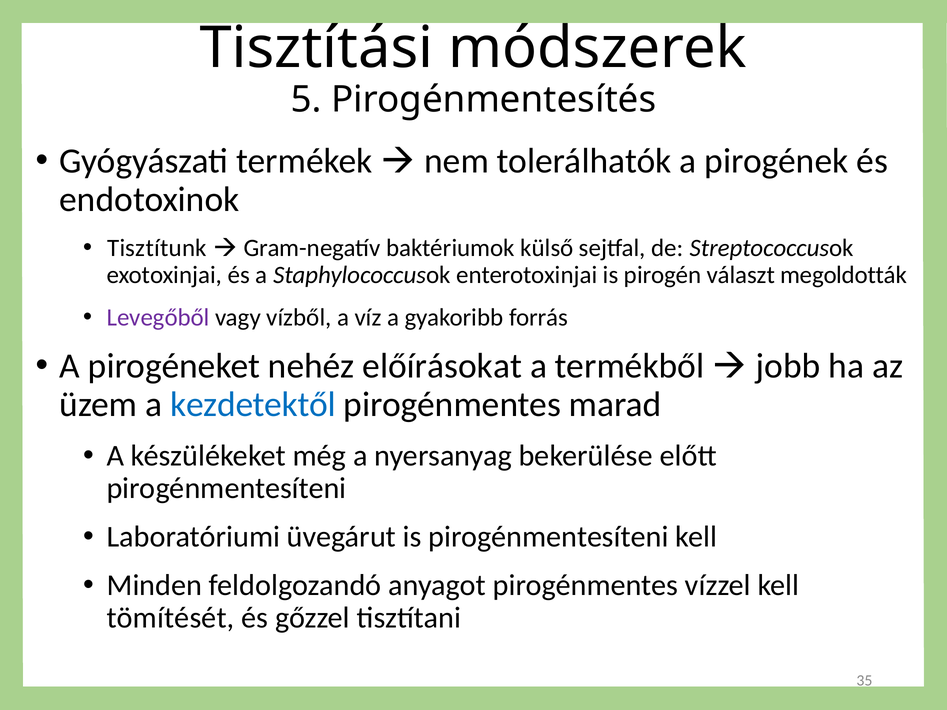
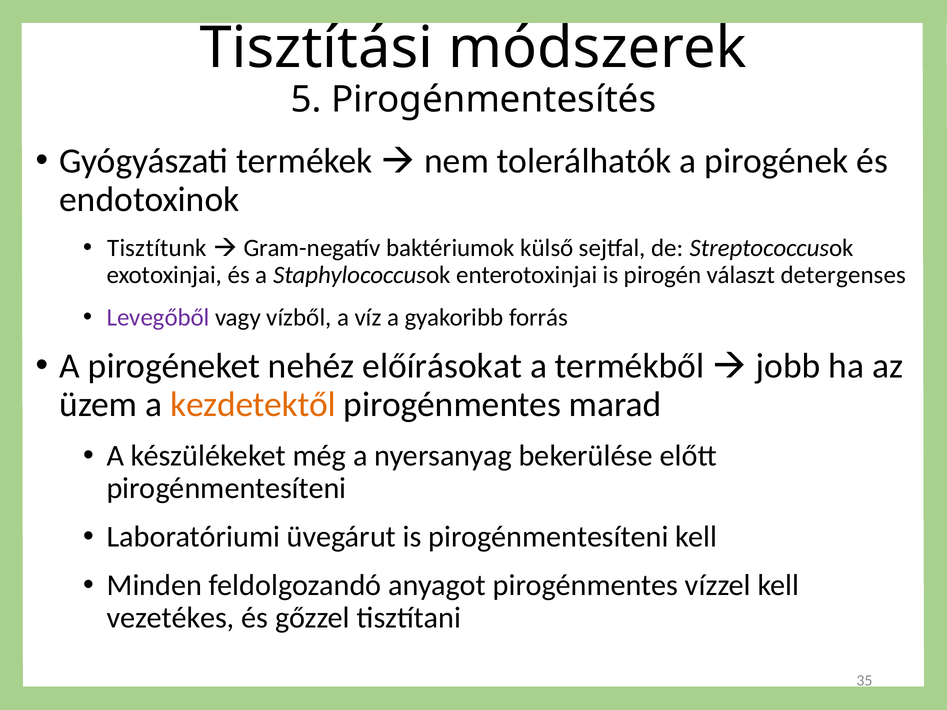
megoldották: megoldották -> detergenses (843, 275)
kezdetektől colour: blue -> orange (253, 405)
tömítését: tömítését -> vezetékes (171, 618)
